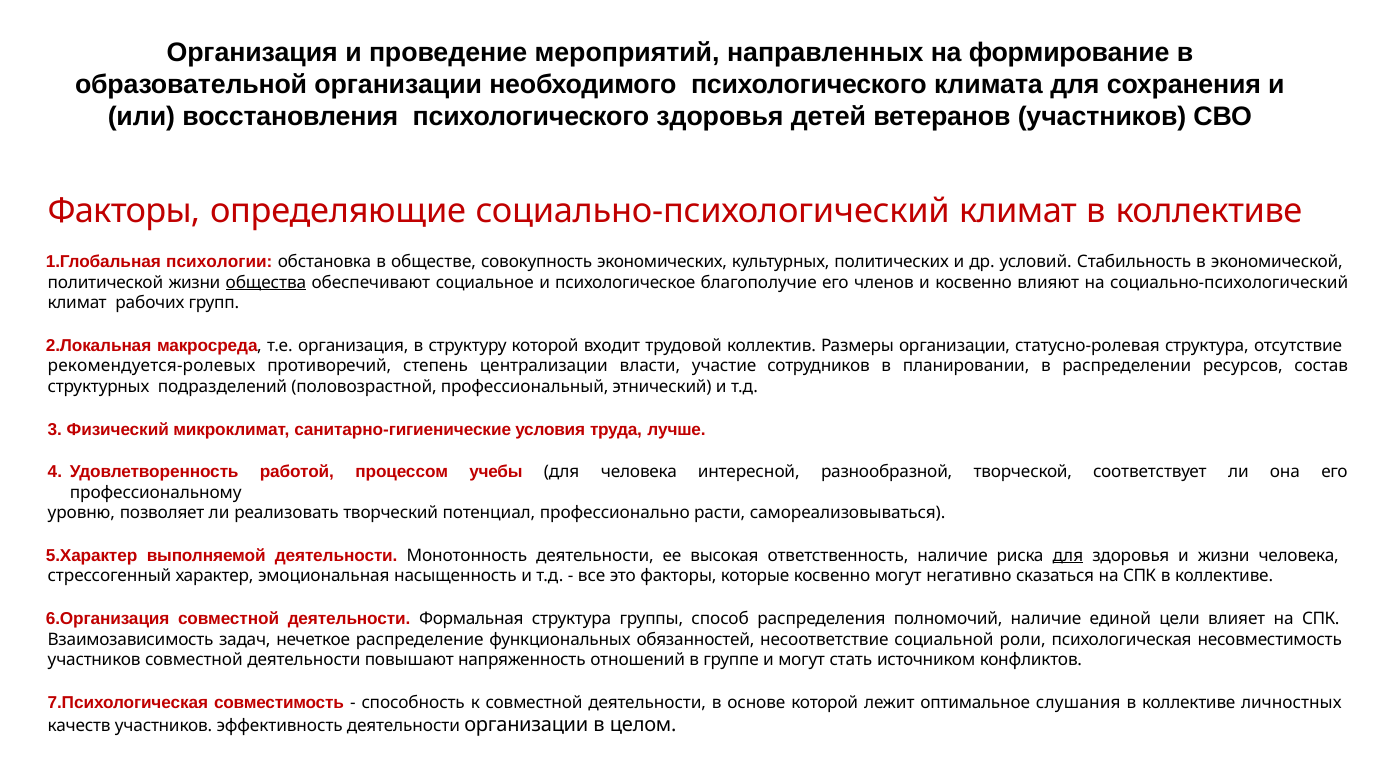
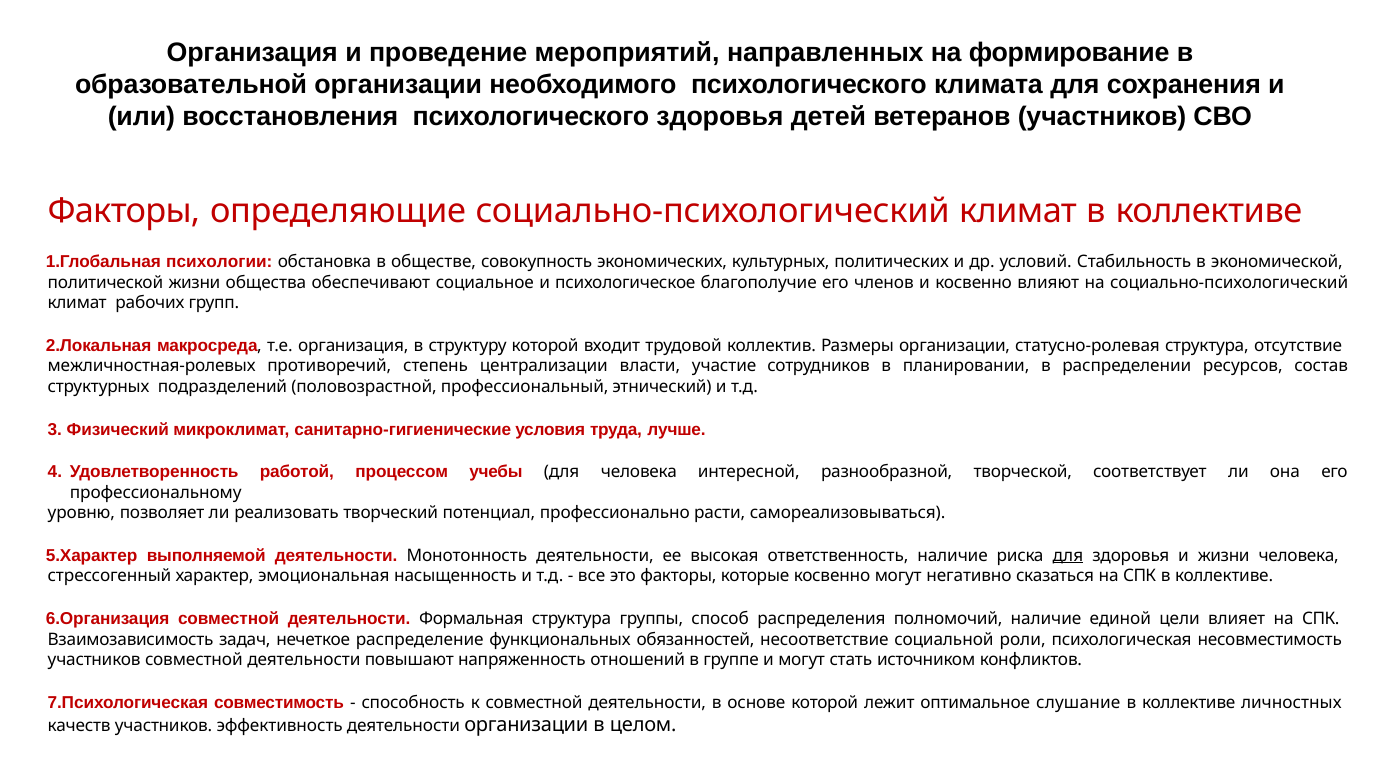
общества underline: present -> none (266, 283)
рекомендуется-ролевых: рекомендуется-ролевых -> межличностная-ролевых (152, 366)
слушания: слушания -> слушание (1078, 703)
